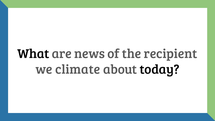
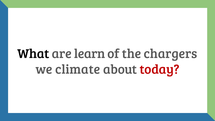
news: news -> learn (90, 54)
recipient: recipient -> chargers (170, 54)
today colour: black -> red (159, 69)
